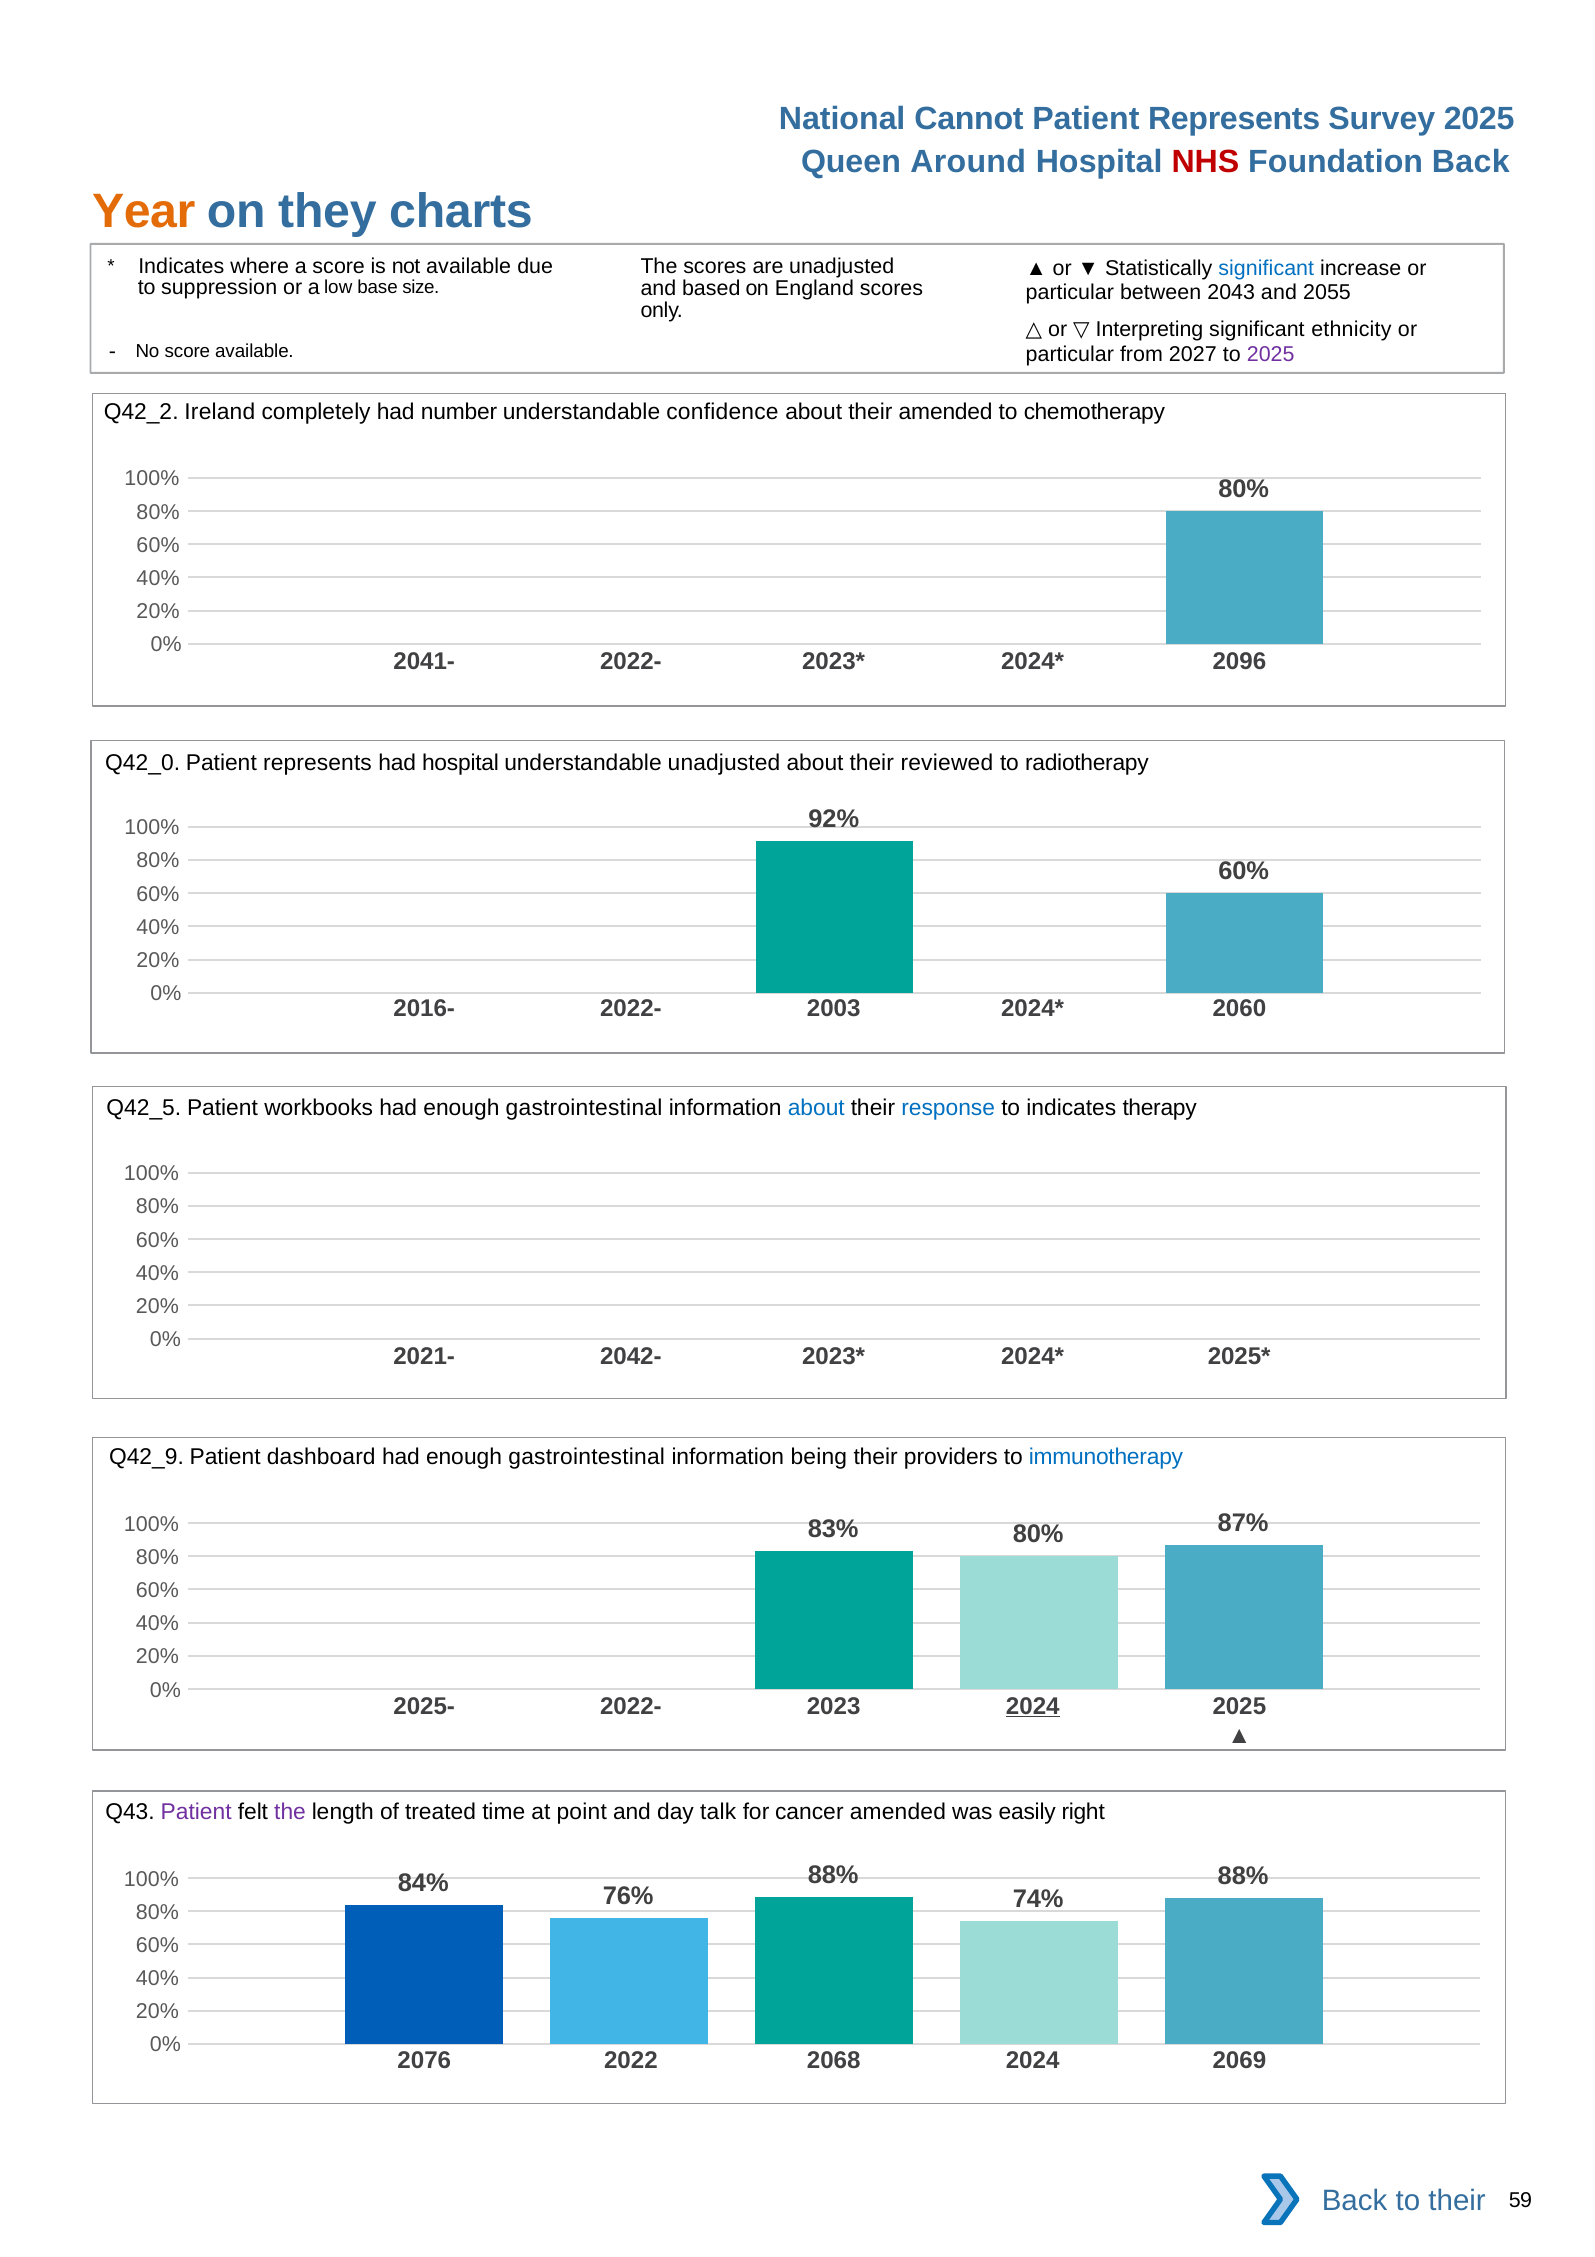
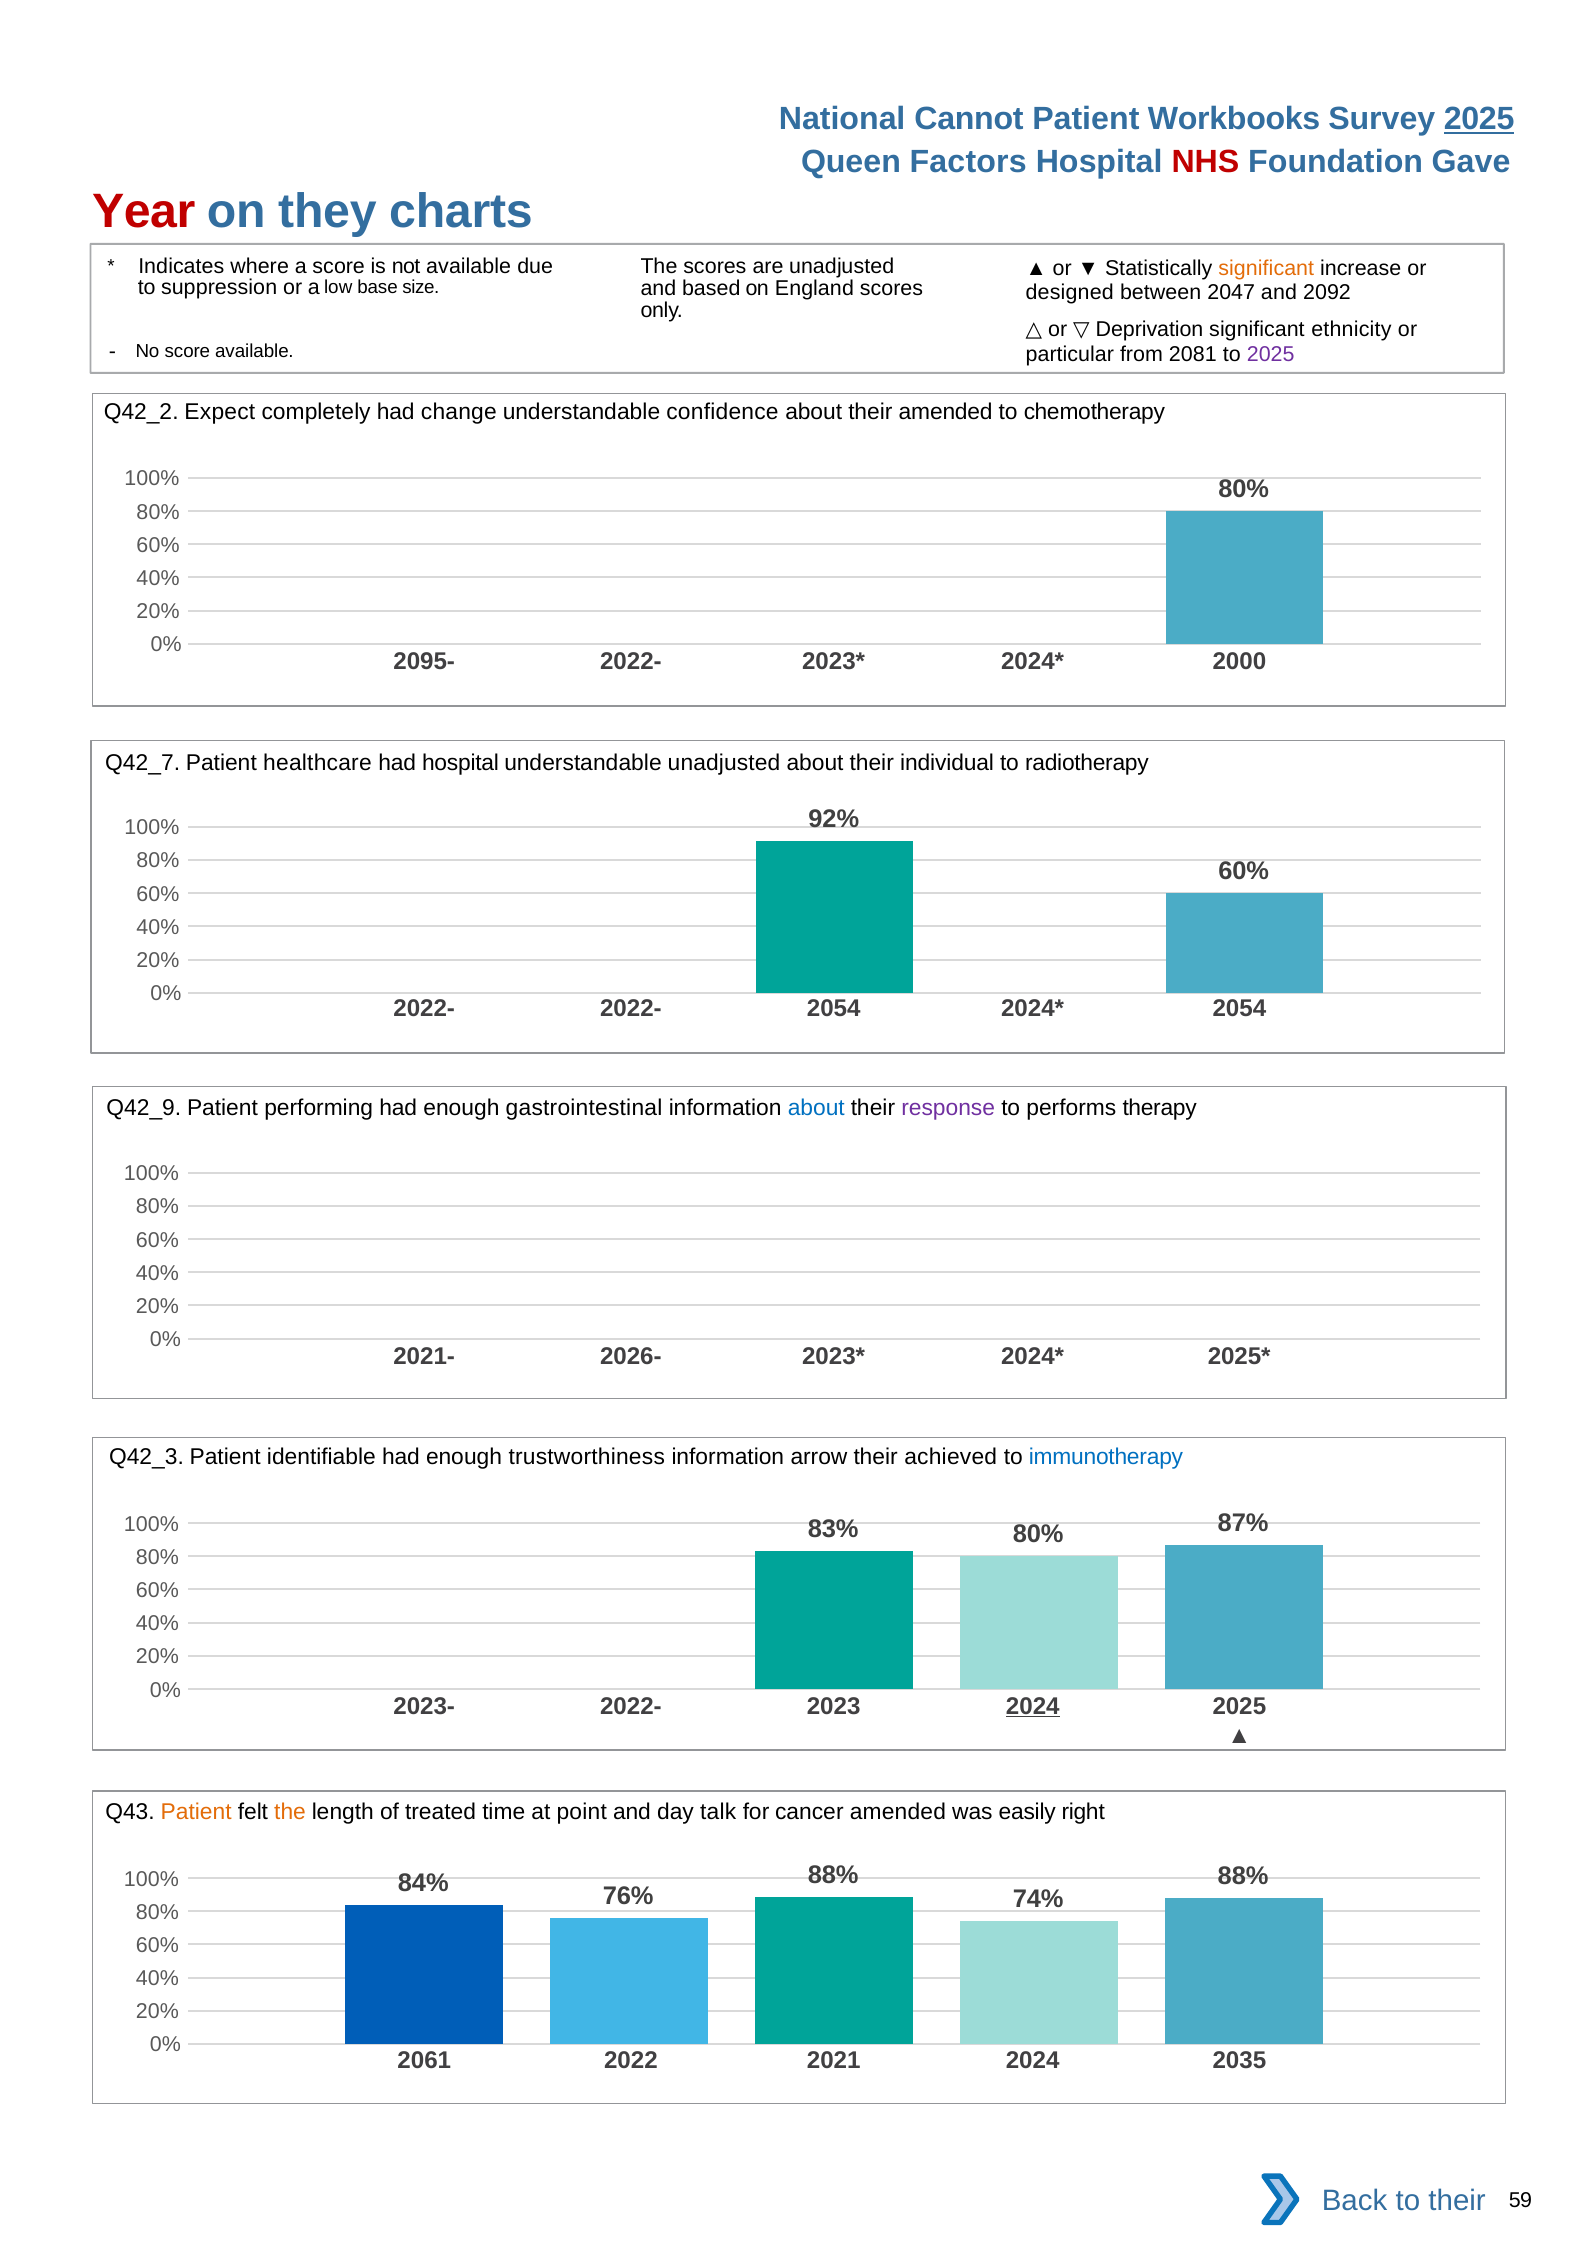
Represents: Represents -> Workbooks (1234, 119)
2025 underline: none -> present (1479, 119)
Around: Around -> Factors (968, 162)
Foundation Back: Back -> Gave (1471, 162)
Year colour: orange -> red (144, 212)
significant colour: blue -> orange (1266, 268)
particular: particular -> designed (1070, 292)
2043: 2043 -> 2047 (1231, 292)
2055: 2055 -> 2092 (1327, 292)
Interpreting: Interpreting -> Deprivation (1150, 330)
2027: 2027 -> 2081 (1193, 354)
Ireland: Ireland -> Expect (220, 412)
number: number -> change (459, 412)
2041-: 2041- -> 2095- (424, 662)
2096: 2096 -> 2000 (1239, 662)
Q42_0: Q42_0 -> Q42_7 (143, 763)
represents: represents -> healthcare (317, 763)
reviewed: reviewed -> individual (947, 763)
2016-: 2016- -> 2022- (424, 1009)
2022- 2003: 2003 -> 2054 (834, 1009)
2060: 2060 -> 2054 (1239, 1009)
Q42_5: Q42_5 -> Q42_9 (144, 1108)
workbooks: workbooks -> performing (319, 1108)
response colour: blue -> purple (948, 1108)
to indicates: indicates -> performs (1071, 1108)
2042-: 2042- -> 2026- (631, 1356)
Q42_9: Q42_9 -> Q42_3 (146, 1458)
dashboard: dashboard -> identifiable (321, 1458)
gastrointestinal: gastrointestinal -> trustworthiness (587, 1458)
being: being -> arrow (819, 1458)
providers: providers -> achieved (951, 1458)
2025-: 2025- -> 2023- (424, 1706)
Patient colour: purple -> orange (196, 1812)
the colour: purple -> orange (290, 1812)
2076: 2076 -> 2061 (424, 2060)
2068: 2068 -> 2021 (834, 2060)
2069: 2069 -> 2035 (1239, 2060)
